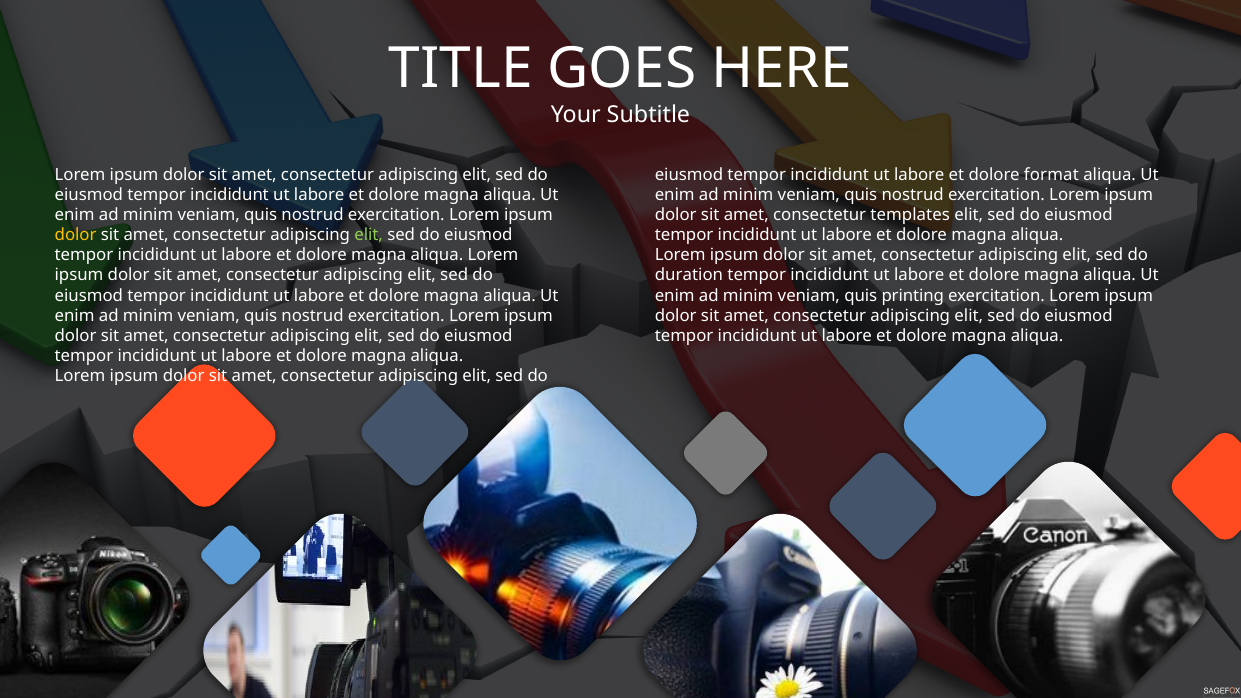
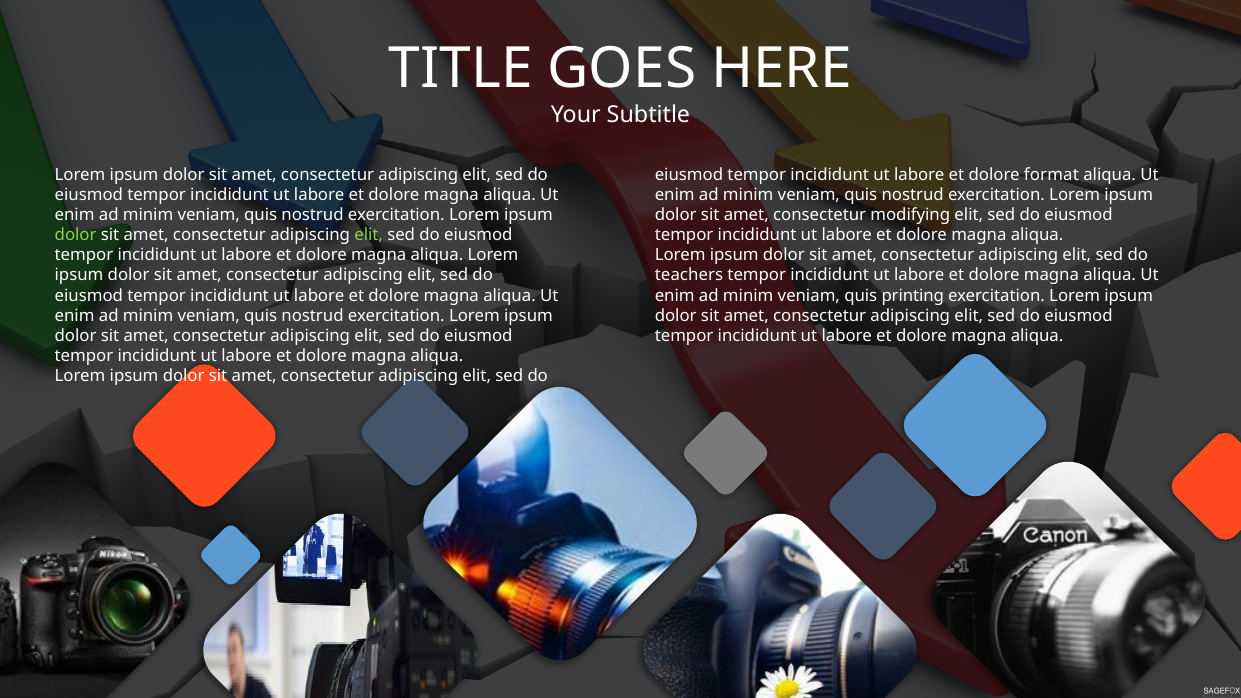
templates: templates -> modifying (910, 215)
dolor colour: yellow -> light green (76, 235)
duration: duration -> teachers (689, 275)
